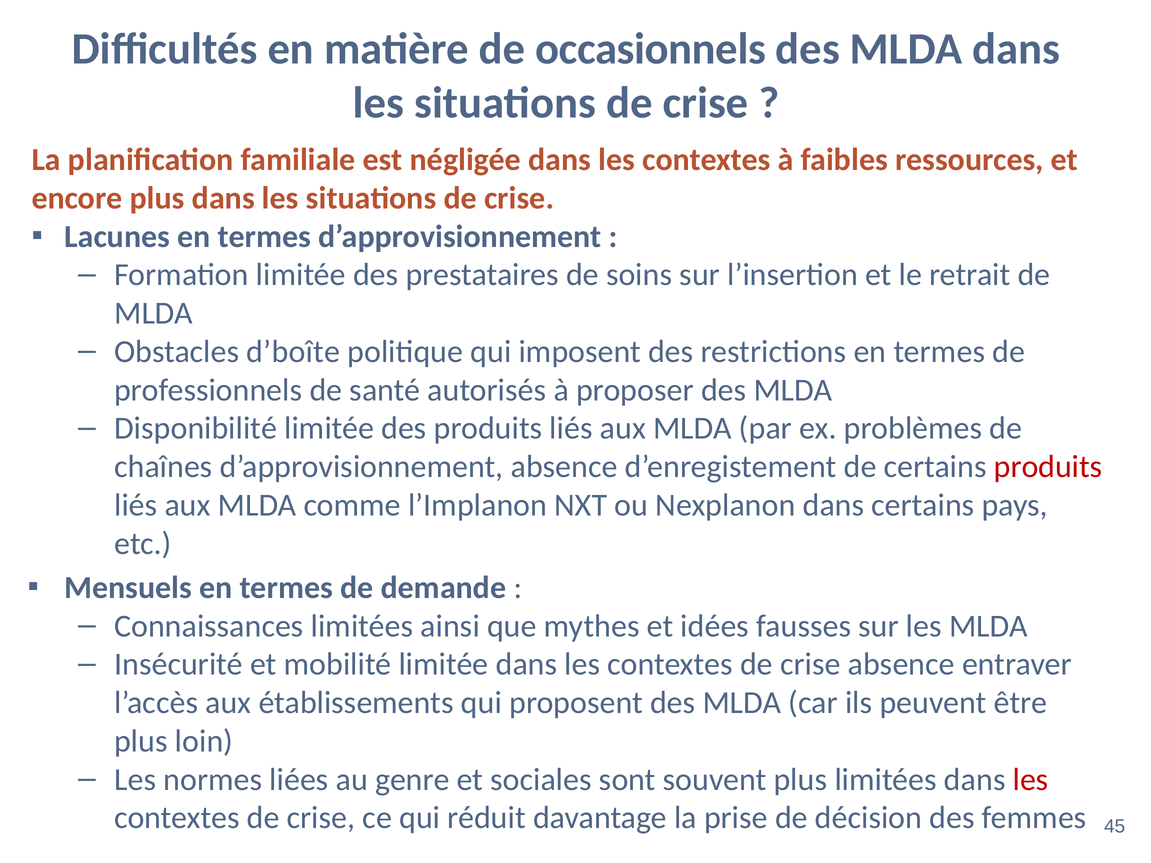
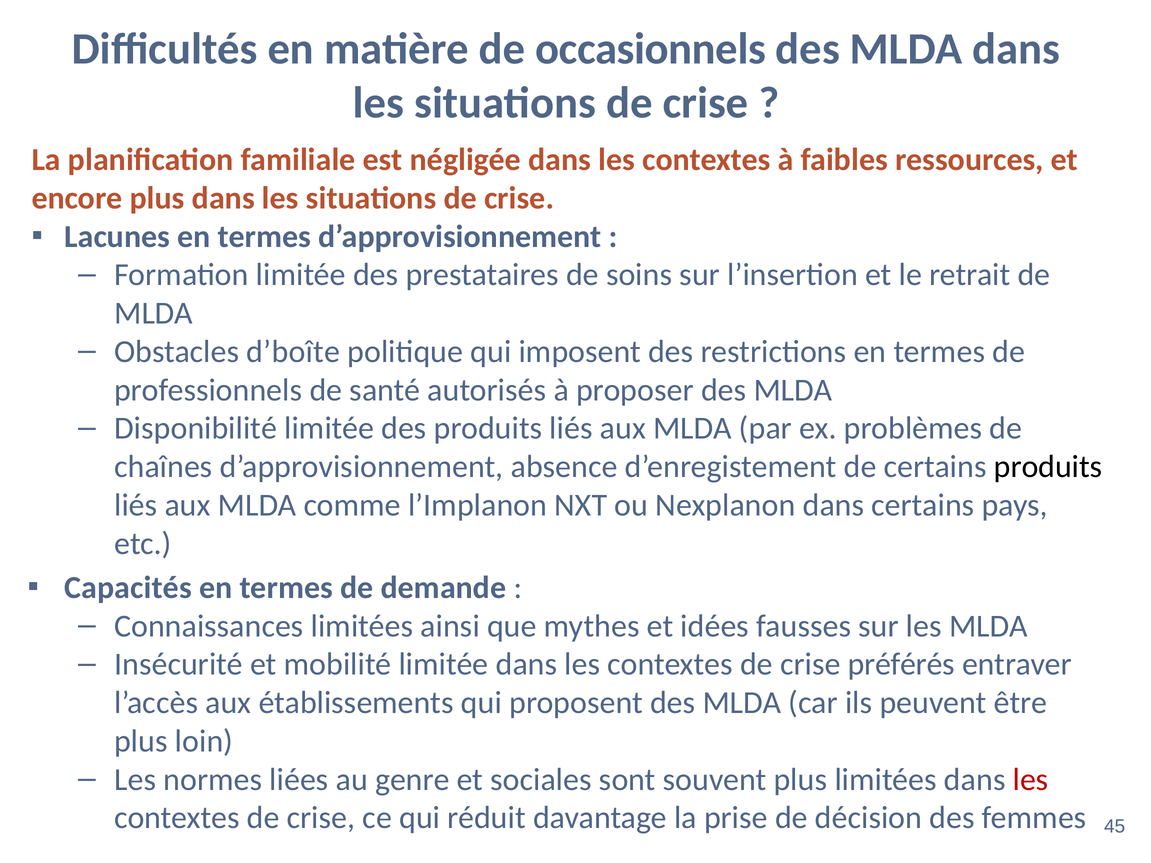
produits colour: red -> black (1048, 467)
Mensuels: Mensuels -> Capacités (128, 588)
crise absence: absence -> préférés (901, 665)
